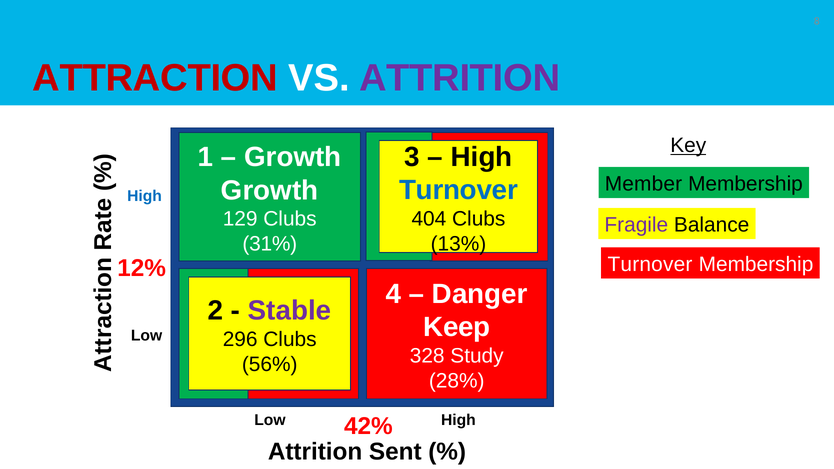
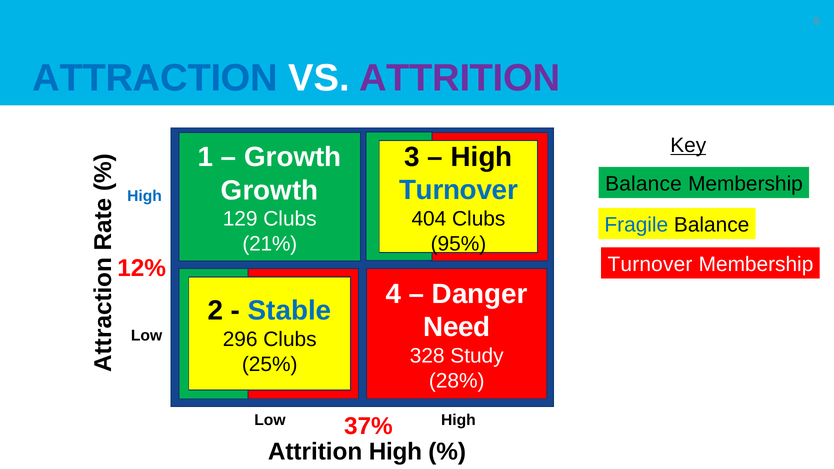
ATTRACTION colour: red -> blue (155, 78)
Member: Member -> Balance (643, 184)
Fragile colour: purple -> blue (636, 225)
13%: 13% -> 95% (458, 244)
31%: 31% -> 21% (270, 244)
Stable colour: purple -> blue (290, 310)
Keep: Keep -> Need (457, 327)
56%: 56% -> 25% (270, 364)
42%: 42% -> 37% (368, 426)
Attrition Sent: Sent -> High (395, 452)
